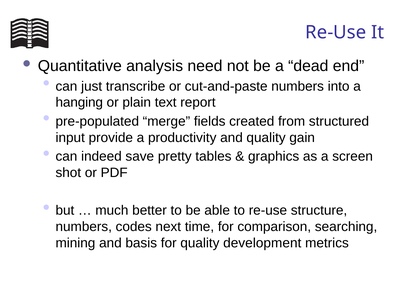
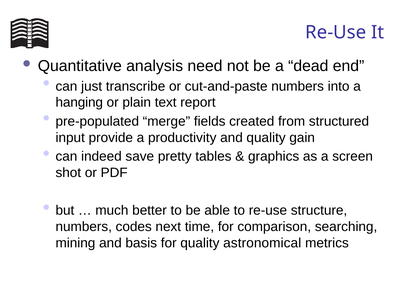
development: development -> astronomical (262, 243)
